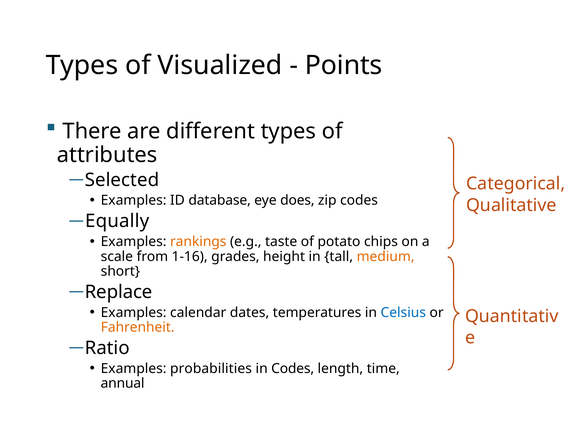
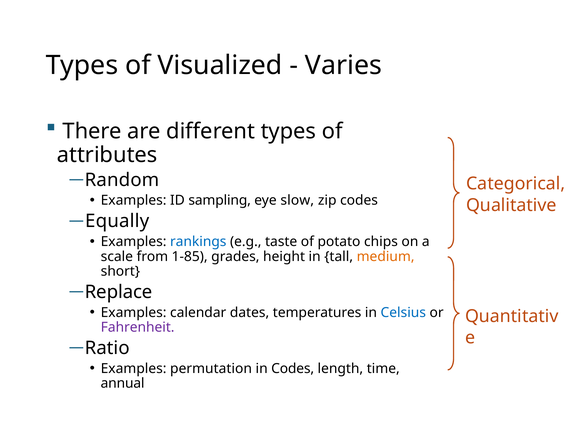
Points: Points -> Varies (344, 65)
Selected: Selected -> Random (122, 180)
database: database -> sampling (220, 200)
does: does -> slow (297, 200)
rankings colour: orange -> blue (198, 242)
1-16: 1-16 -> 1-85 (190, 256)
Fahrenheit colour: orange -> purple (138, 327)
probabilities: probabilities -> permutation (211, 368)
